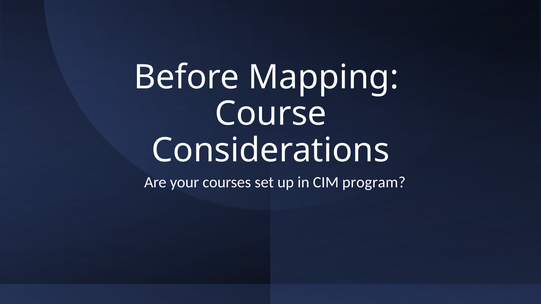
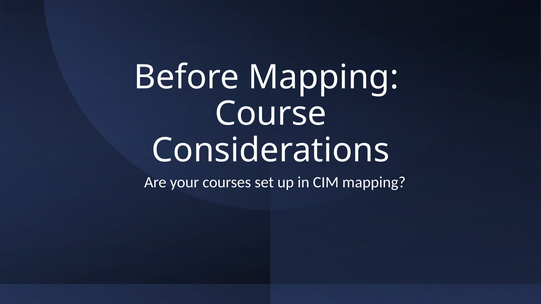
CIM program: program -> mapping (374, 183)
